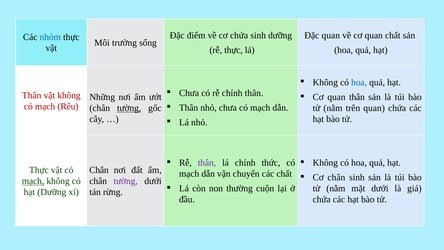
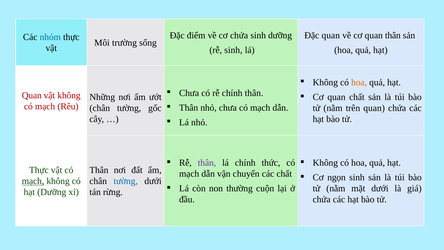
quan chất: chất -> thân (393, 35)
rễ thực: thực -> sinh (233, 50)
hoa colour: blue -> orange (359, 82)
Thân: Thân -> Quan (32, 95)
quan thân: thân -> chất (357, 97)
tường underline: present -> none (129, 108)
Chân: Chân -> Thân (99, 170)
Cơ chân: chân -> ngọn (337, 177)
tường colour: purple -> blue (126, 181)
